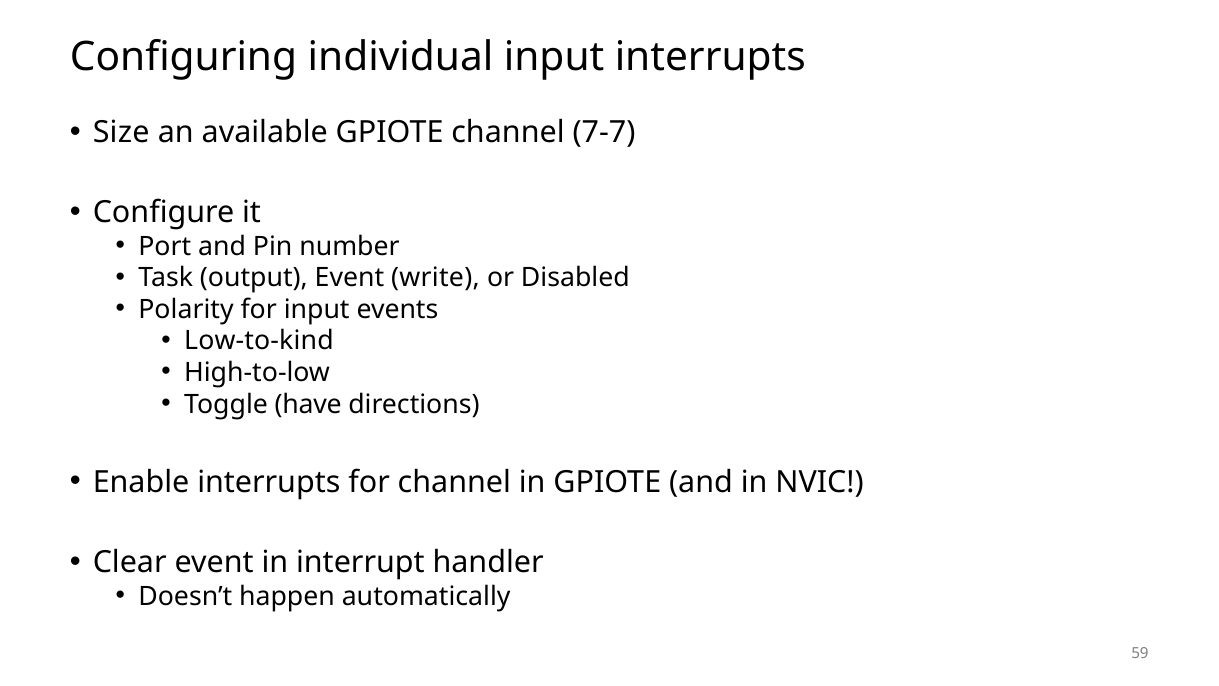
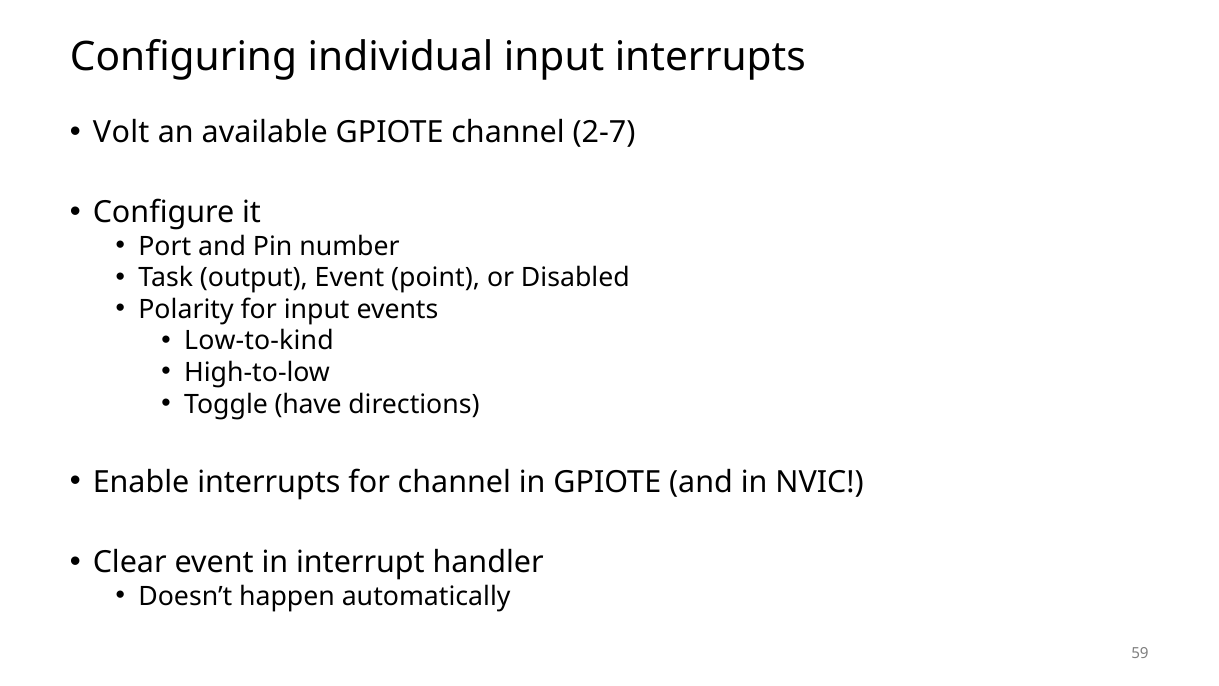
Size: Size -> Volt (121, 132)
7-7: 7-7 -> 2-7 (604, 132)
write: write -> point (436, 278)
